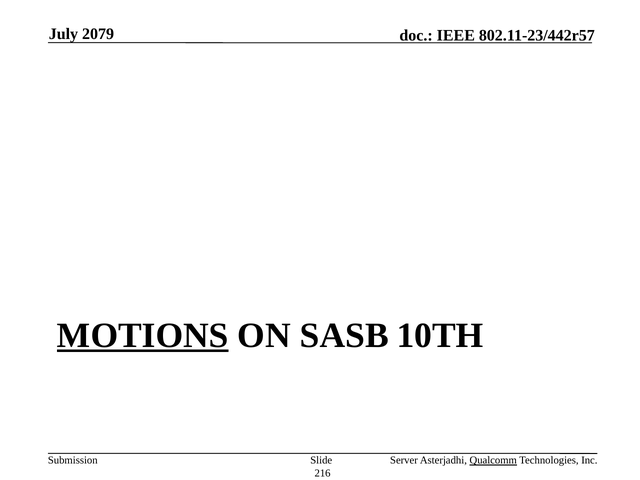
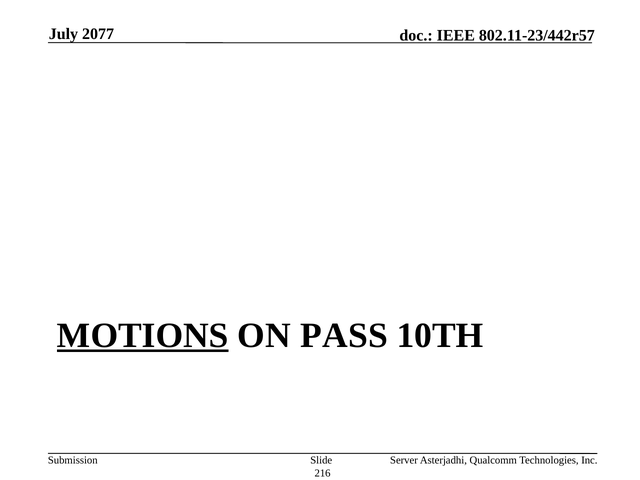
2079: 2079 -> 2077 (98, 34)
SASB: SASB -> PASS (344, 335)
Qualcomm underline: present -> none (493, 460)
